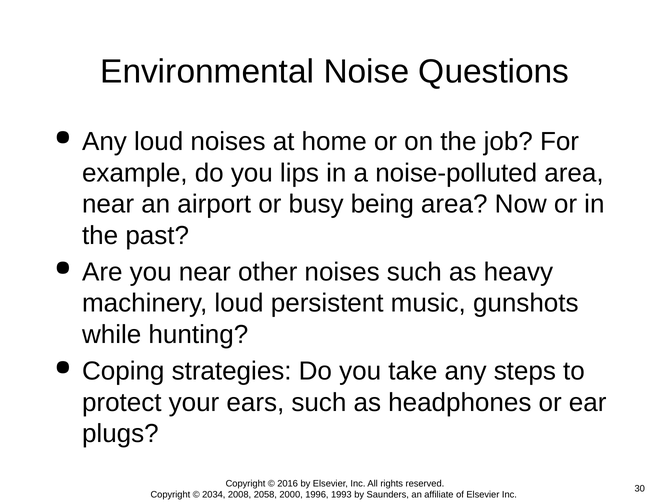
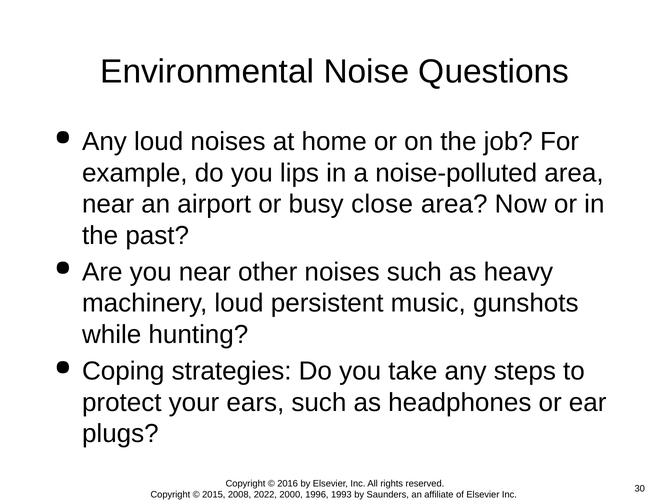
being: being -> close (382, 204)
2034: 2034 -> 2015 (214, 494)
2058: 2058 -> 2022 (265, 494)
